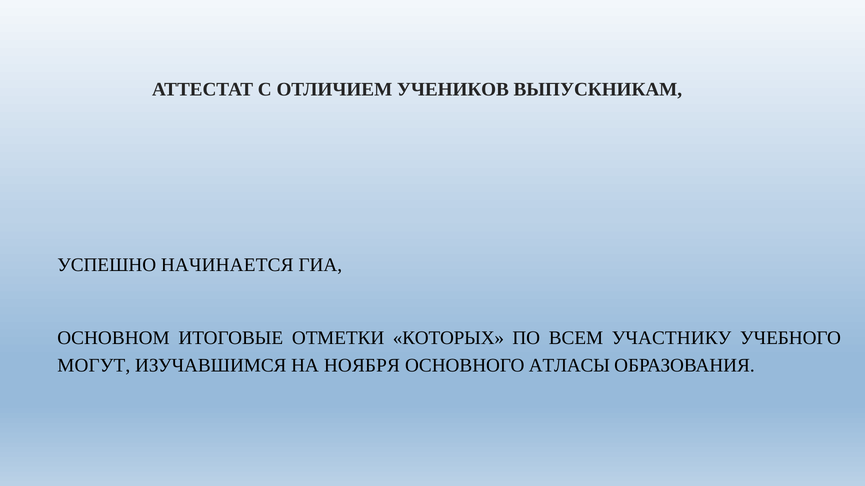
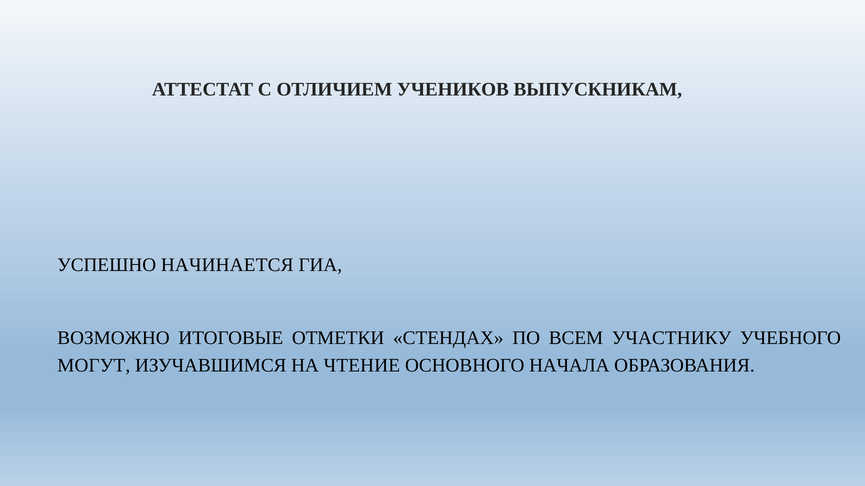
ОСНОВНОМ: ОСНОВНОМ -> ВОЗМОЖНО (114, 338)
КОТОРЫХ: КОТОРЫХ -> СТЕНДАХ (448, 338)
НОЯБРЯ: НОЯБРЯ -> ЧТЕНИЕ (362, 366)
АТЛАСЫ: АТЛАСЫ -> НАЧАЛА (569, 366)
